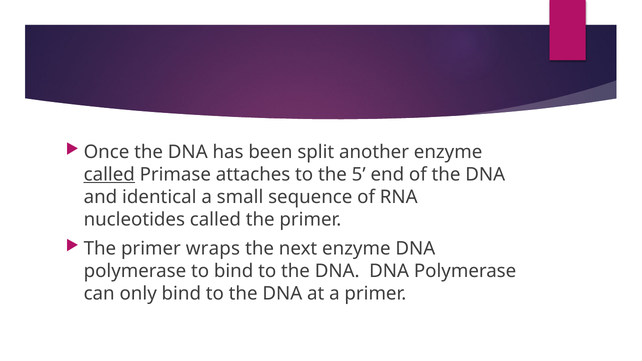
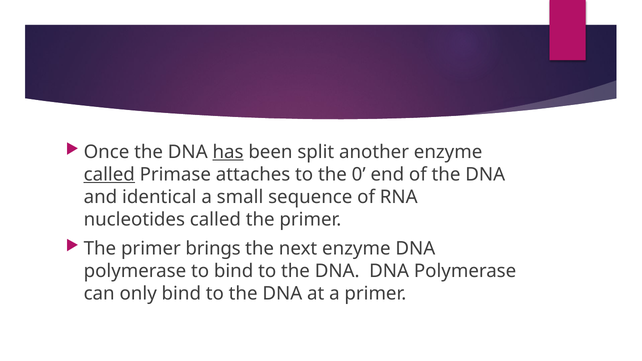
has underline: none -> present (228, 152)
5: 5 -> 0 (359, 175)
wraps: wraps -> brings (213, 249)
